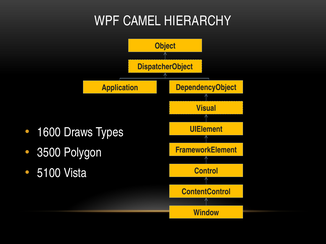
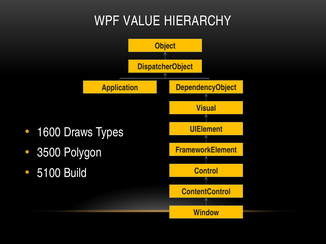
CAMEL: CAMEL -> VALUE (142, 21)
Vista: Vista -> Build (75, 173)
